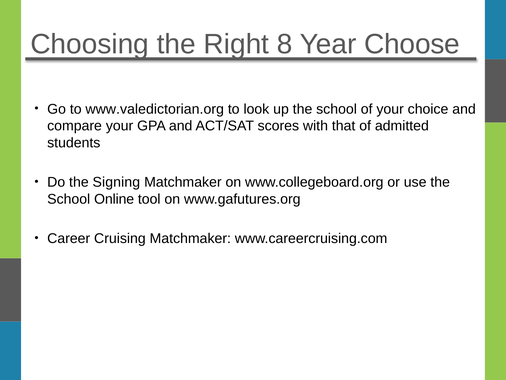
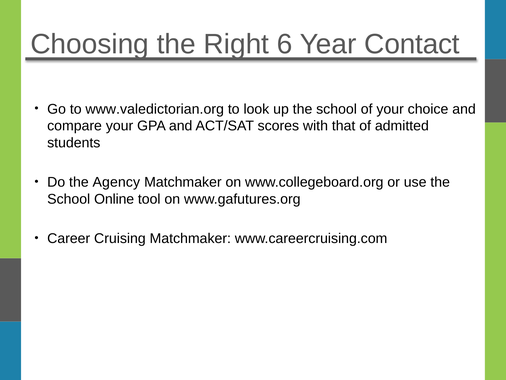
8: 8 -> 6 (285, 44)
Choose: Choose -> Contact (412, 44)
Signing: Signing -> Agency (116, 182)
